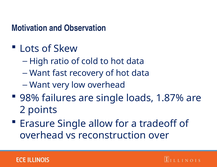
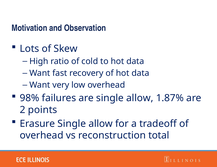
are single loads: loads -> allow (140, 98)
over: over -> total (159, 136)
